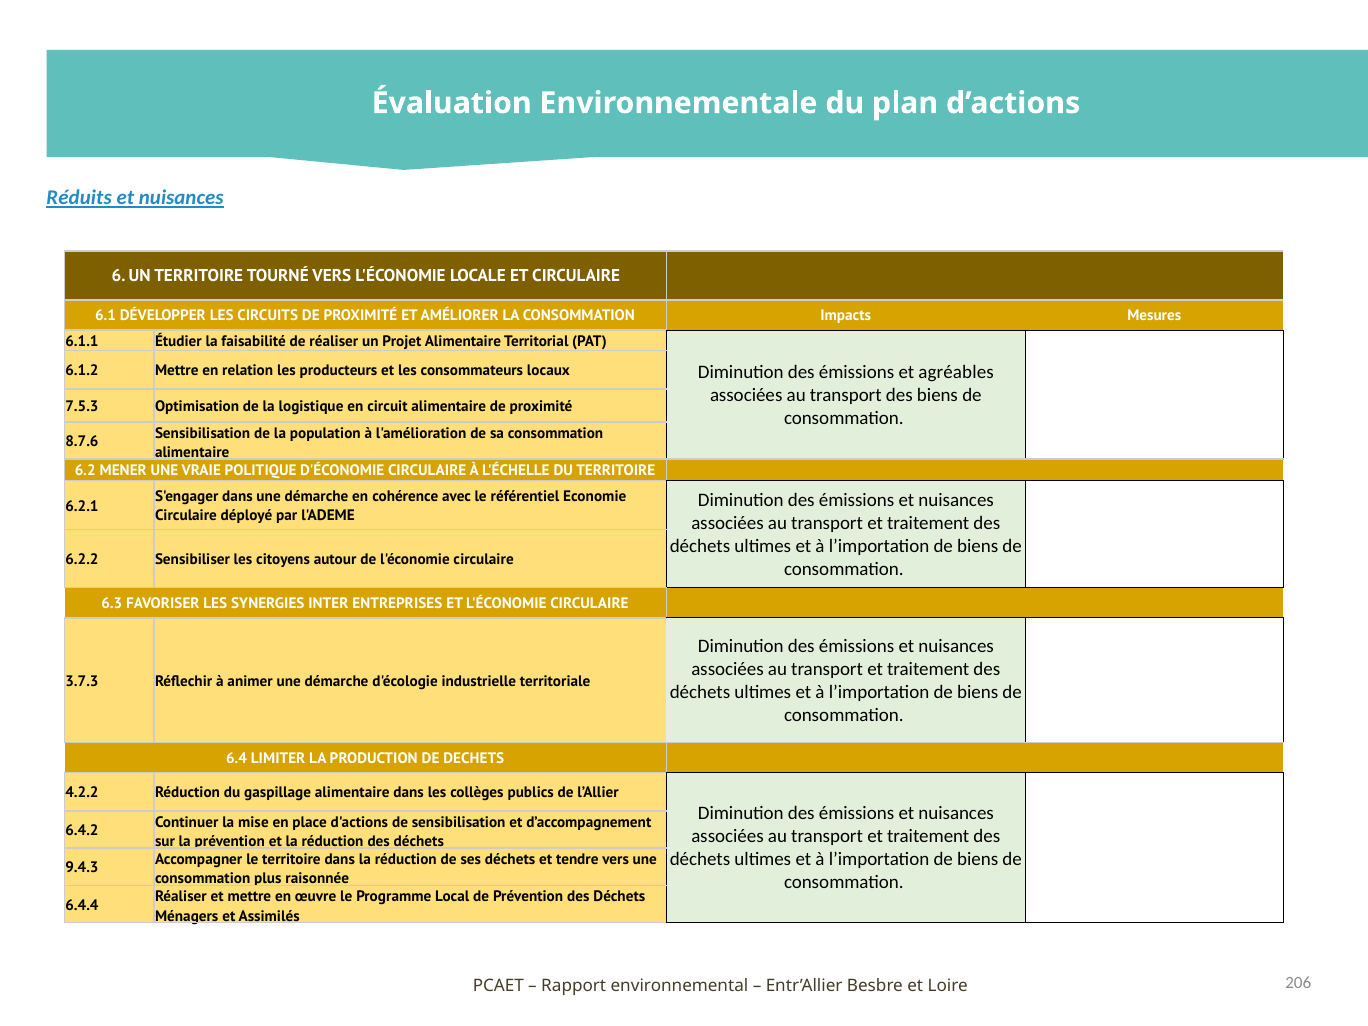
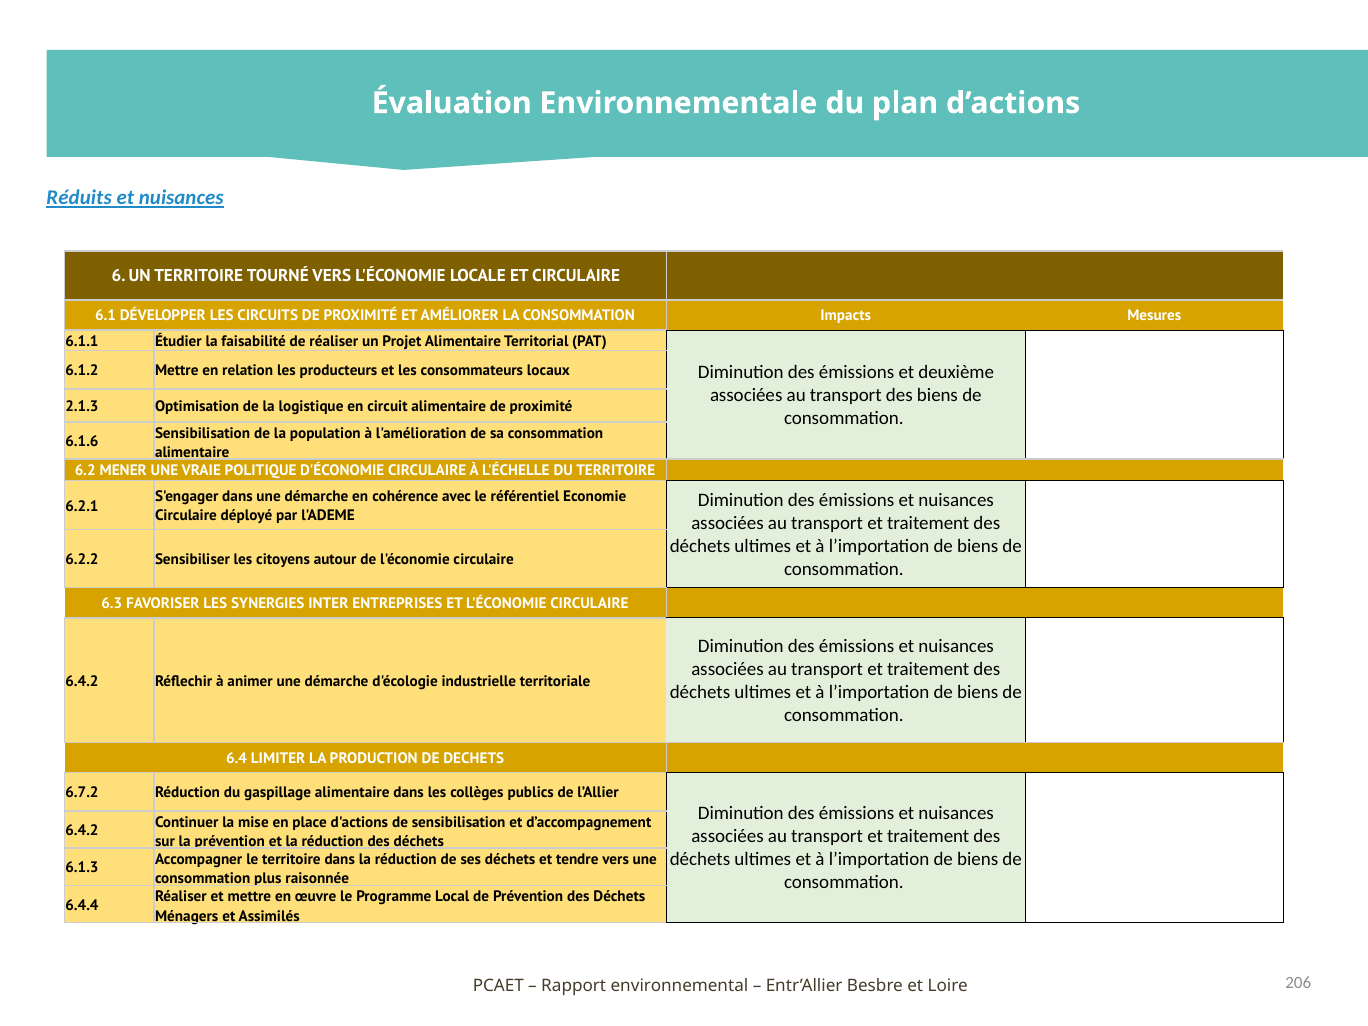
agréables: agréables -> deuxième (956, 372)
7.5.3: 7.5.3 -> 2.1.3 (82, 407)
8.7.6: 8.7.6 -> 6.1.6 (82, 442)
3.7.3: 3.7.3 -> 6.4.2 (82, 681)
4.2.2: 4.2.2 -> 6.7.2 (82, 793)
9.4.3: 9.4.3 -> 6.1.3 (82, 868)
